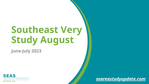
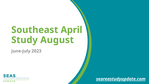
Very: Very -> April (71, 30)
